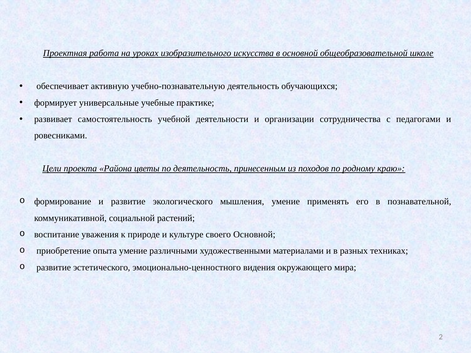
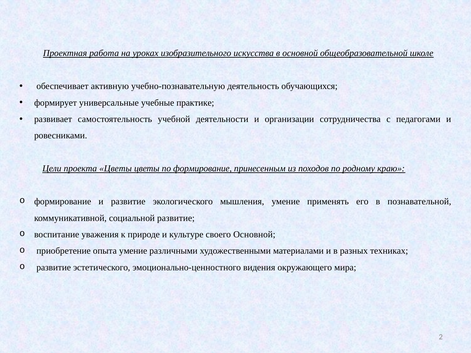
проекта Района: Района -> Цветы (116, 169)
по деятельность: деятельность -> формирование (203, 169)
социальной растений: растений -> развитие (176, 218)
